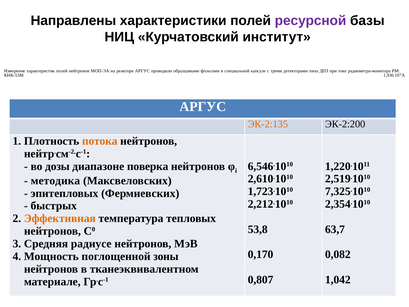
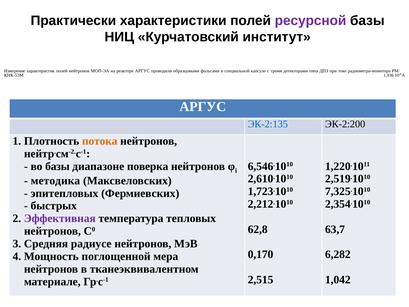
Направлены: Направлены -> Практически (73, 21)
ЭК-2:135 colour: orange -> blue (268, 124)
во дозы: дозы -> базы (57, 166)
Эффективная colour: orange -> purple (60, 218)
53,8: 53,8 -> 62,8 (258, 229)
0,082: 0,082 -> 6,282 (338, 254)
зоны: зоны -> мера (166, 256)
0,807: 0,807 -> 2,515 (261, 280)
